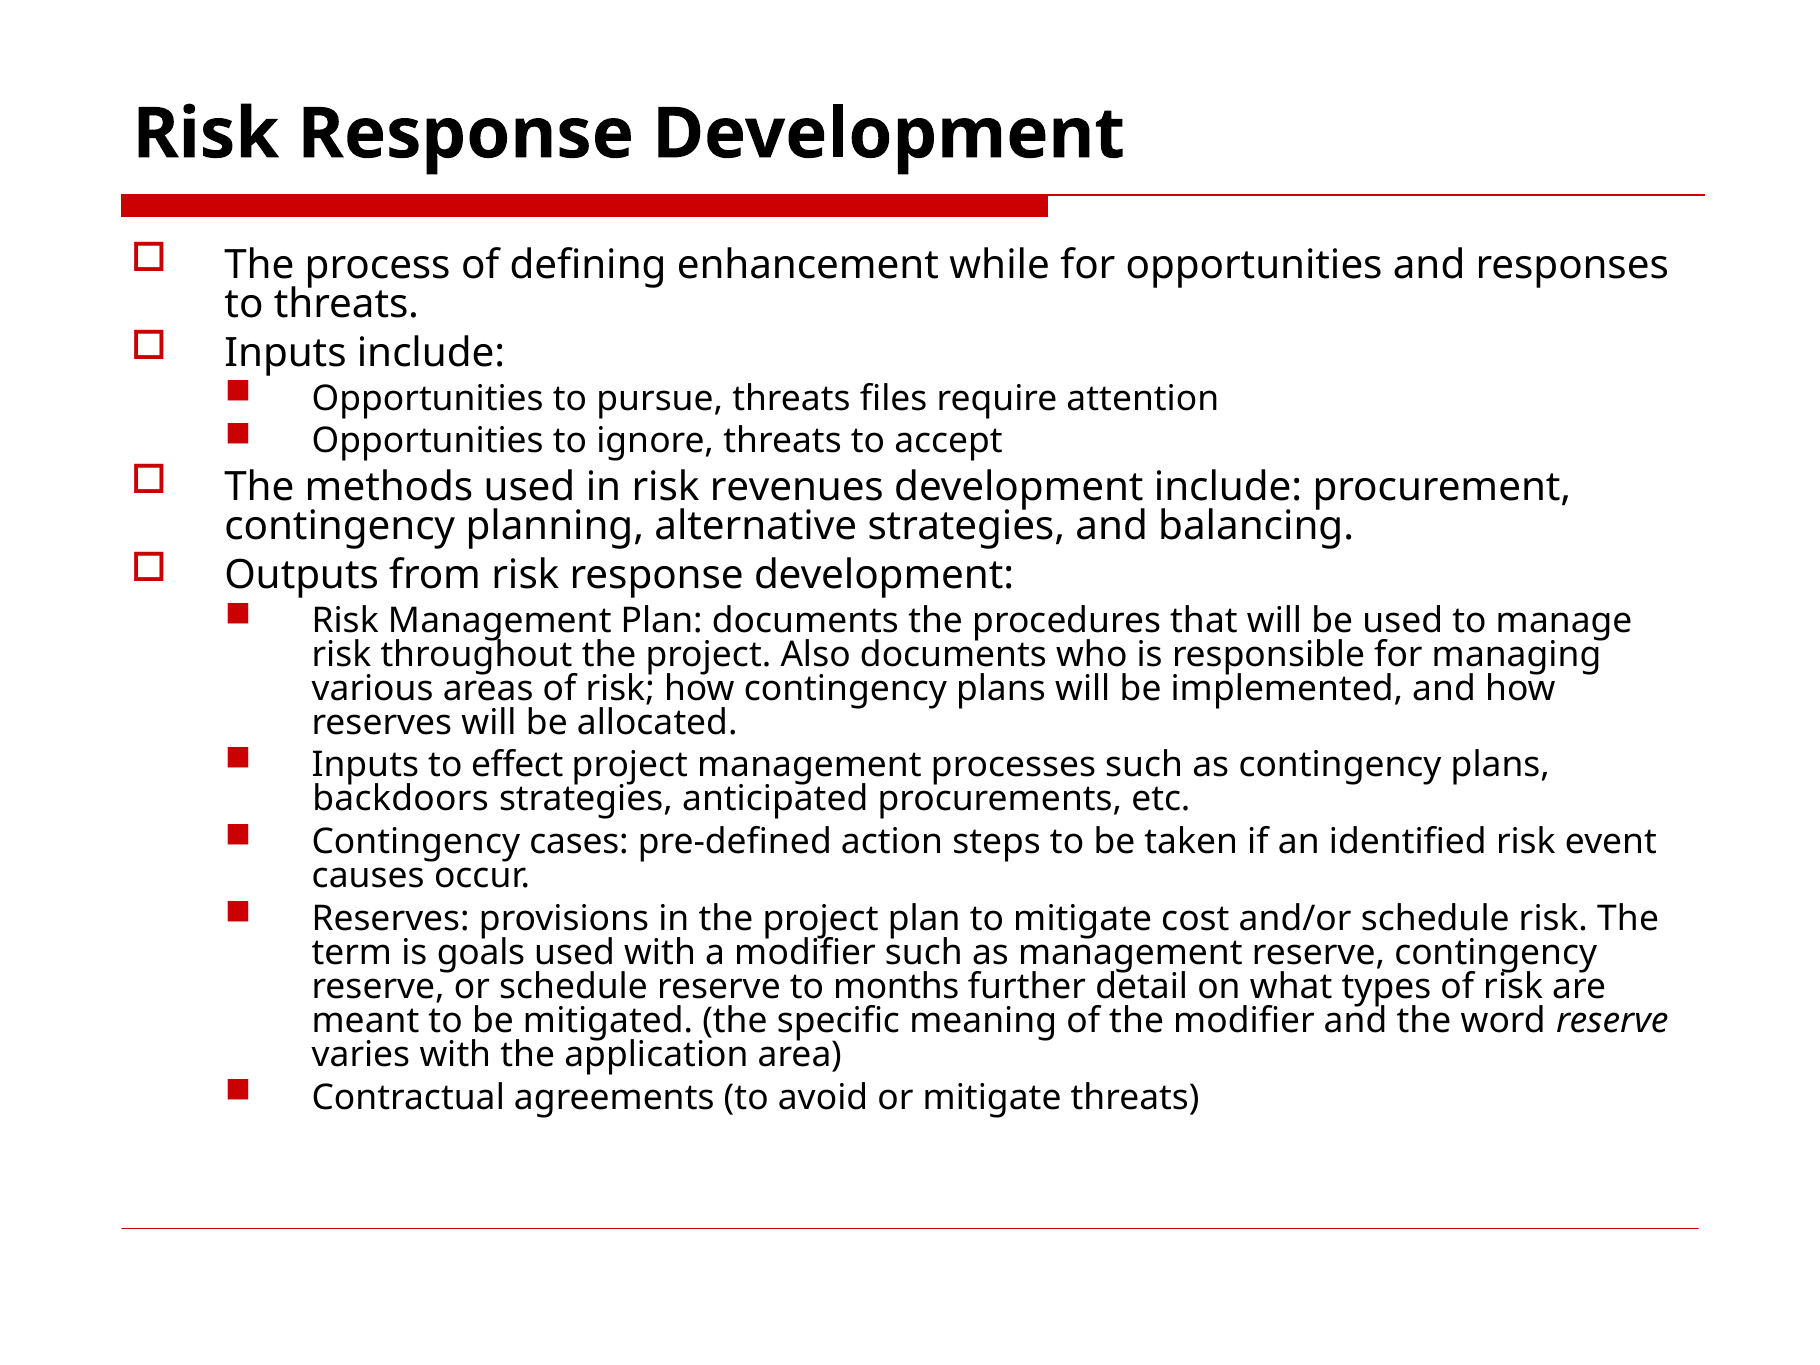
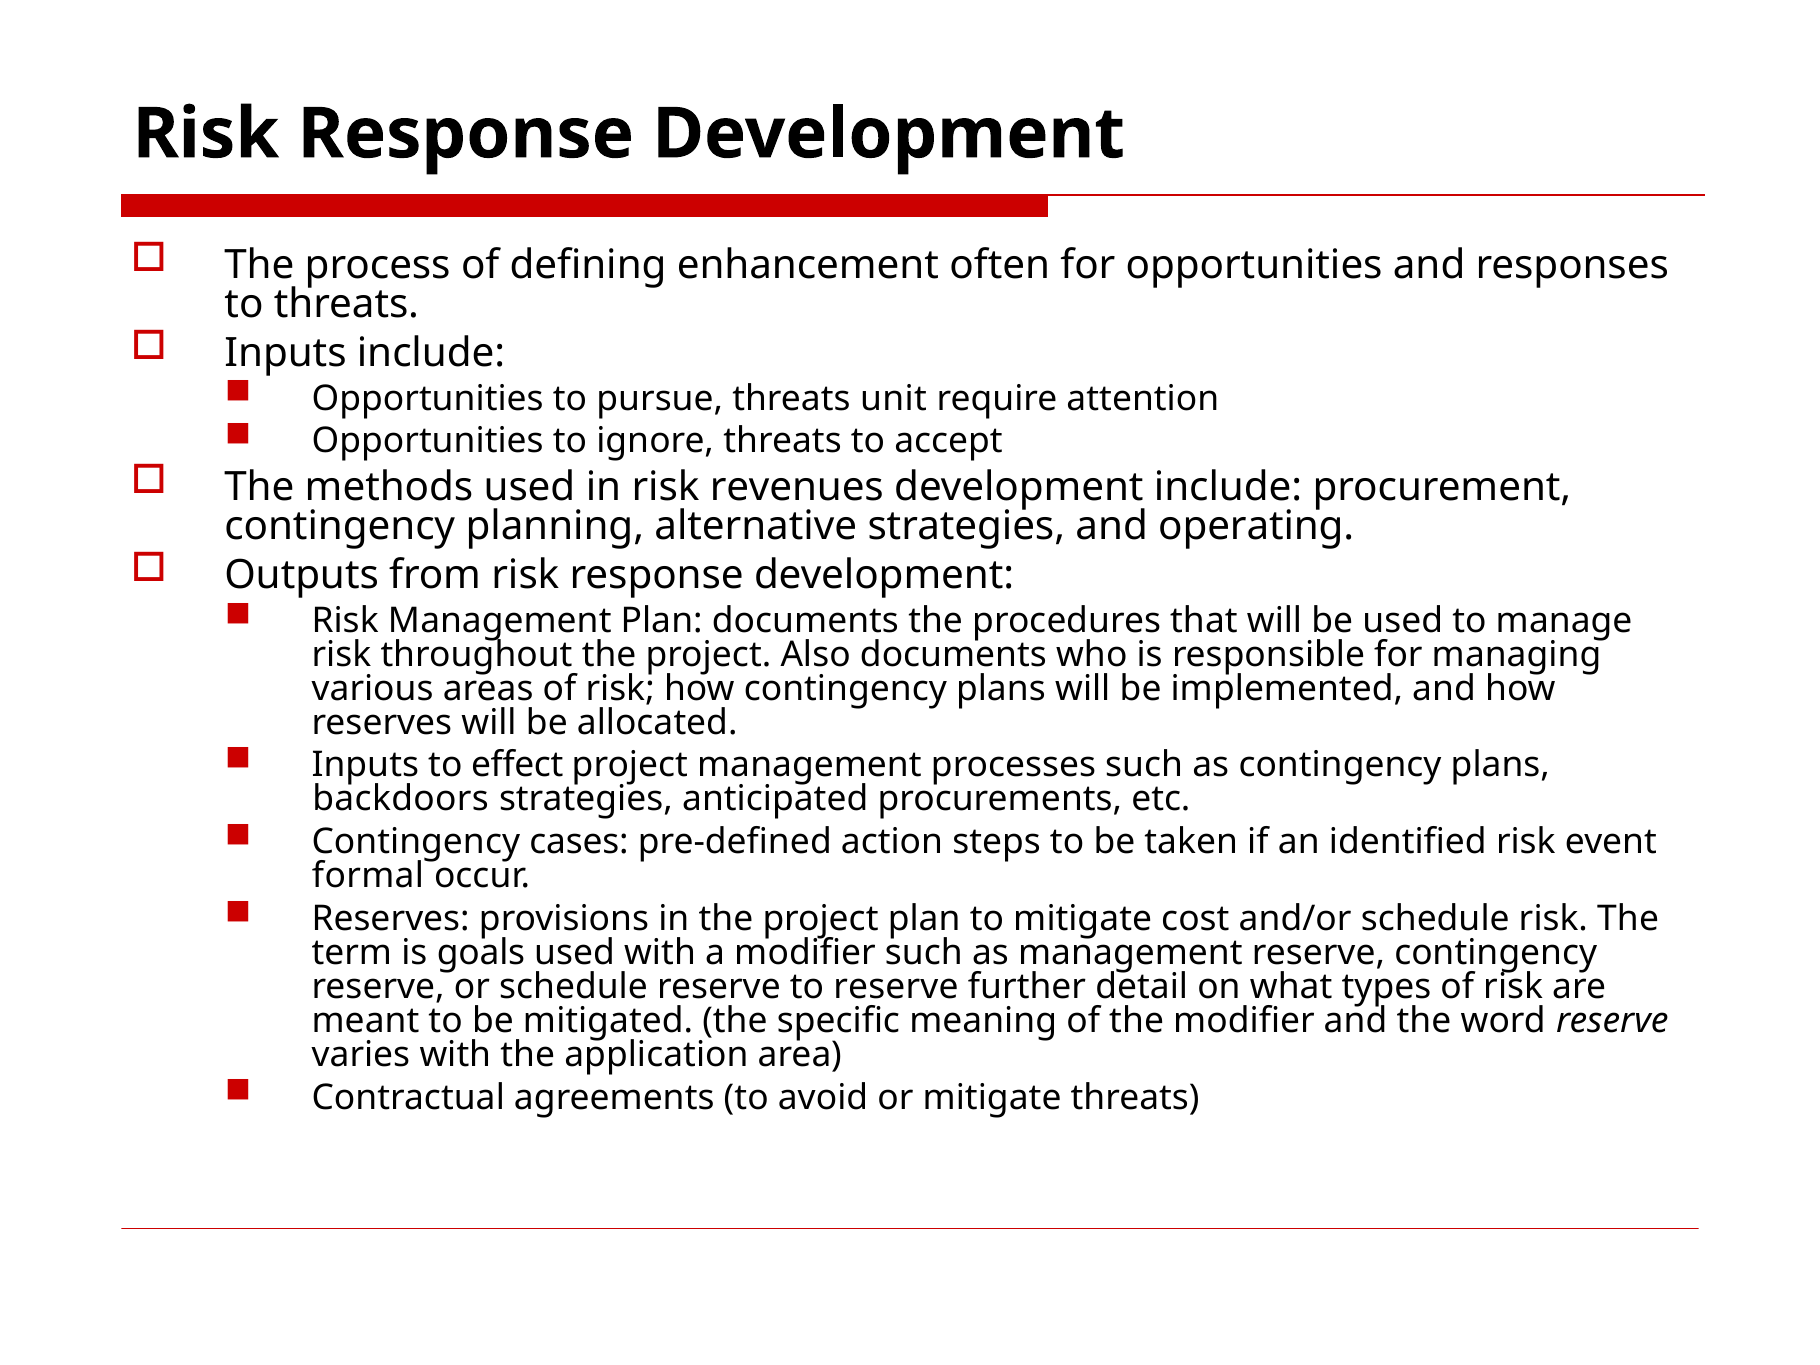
while: while -> often (1000, 265)
files: files -> unit (893, 398)
balancing: balancing -> operating (1256, 526)
causes: causes -> formal (368, 876)
to months: months -> reserve (896, 987)
